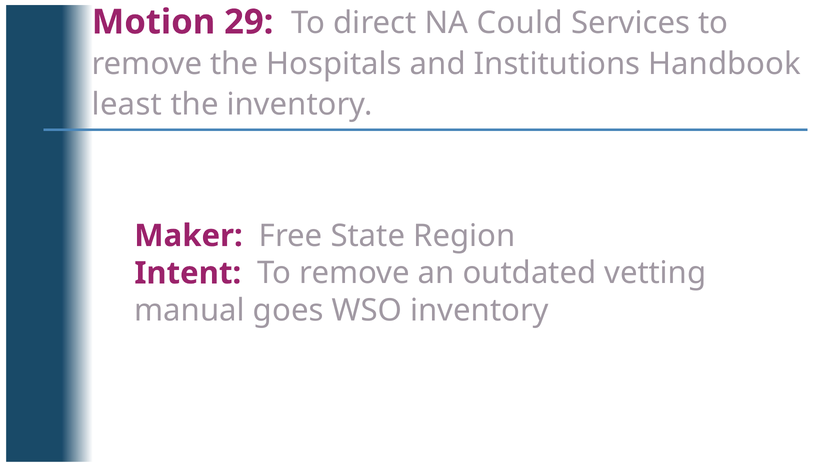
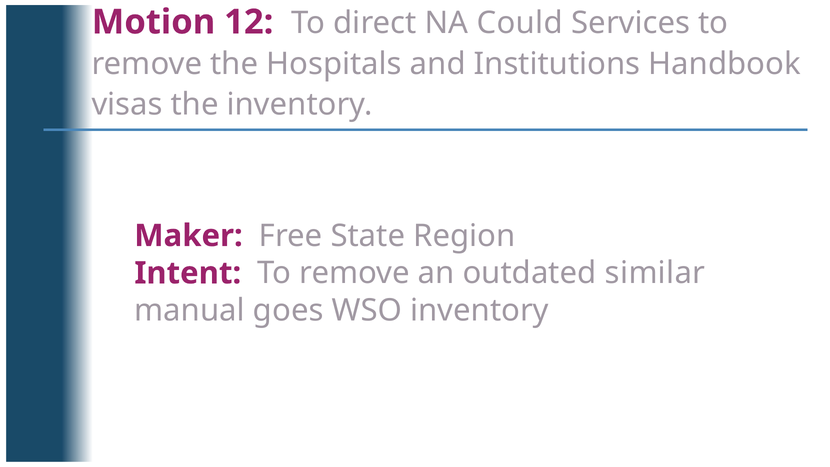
29: 29 -> 12 (249, 22)
least: least -> visas (127, 105)
vetting: vetting -> similar (655, 273)
